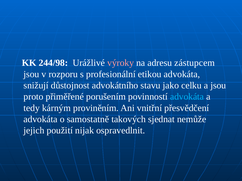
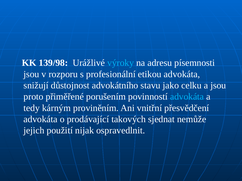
244/98: 244/98 -> 139/98 (53, 63)
výroky colour: pink -> light blue (121, 63)
zástupcem: zástupcem -> písemnosti (195, 63)
samostatně: samostatně -> prodávající (88, 120)
